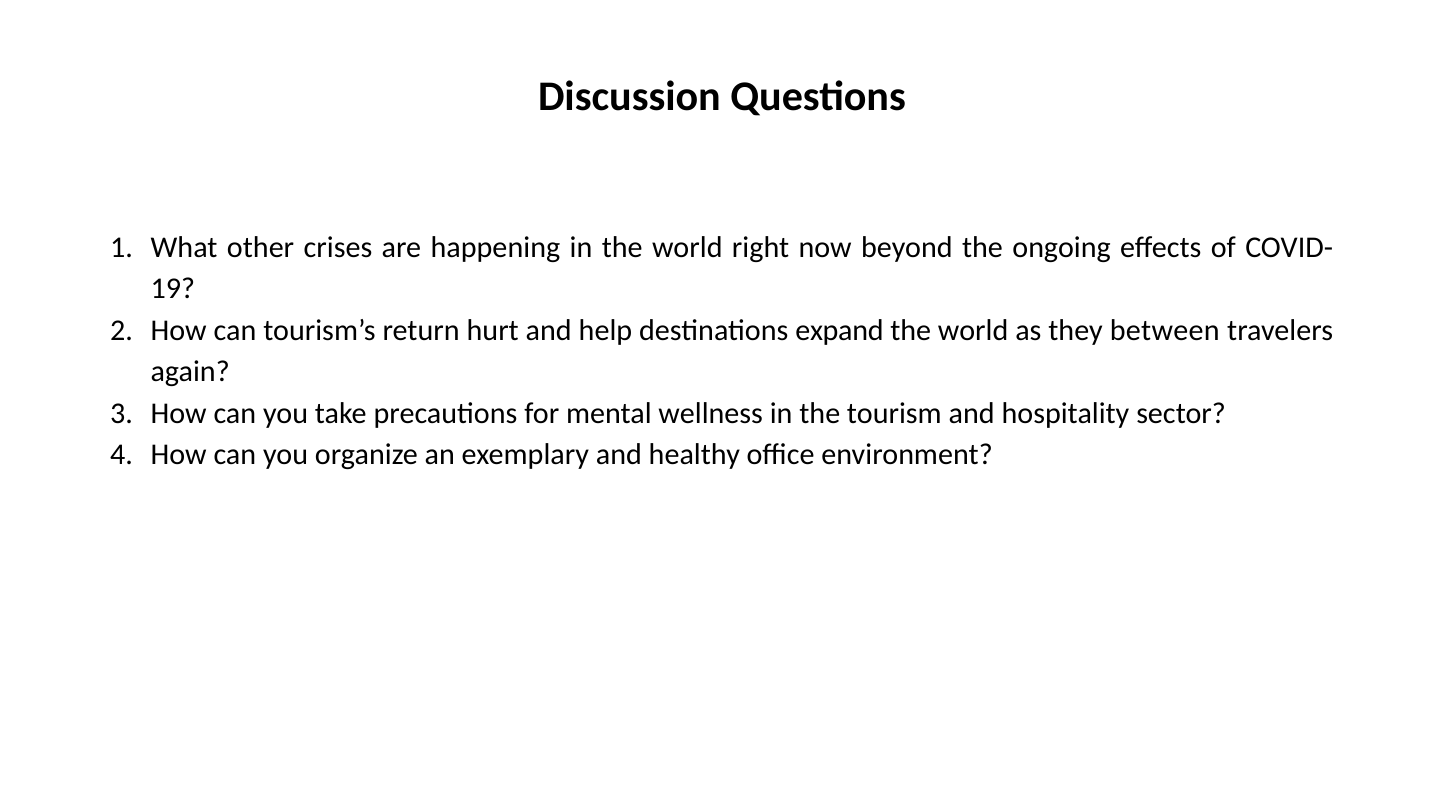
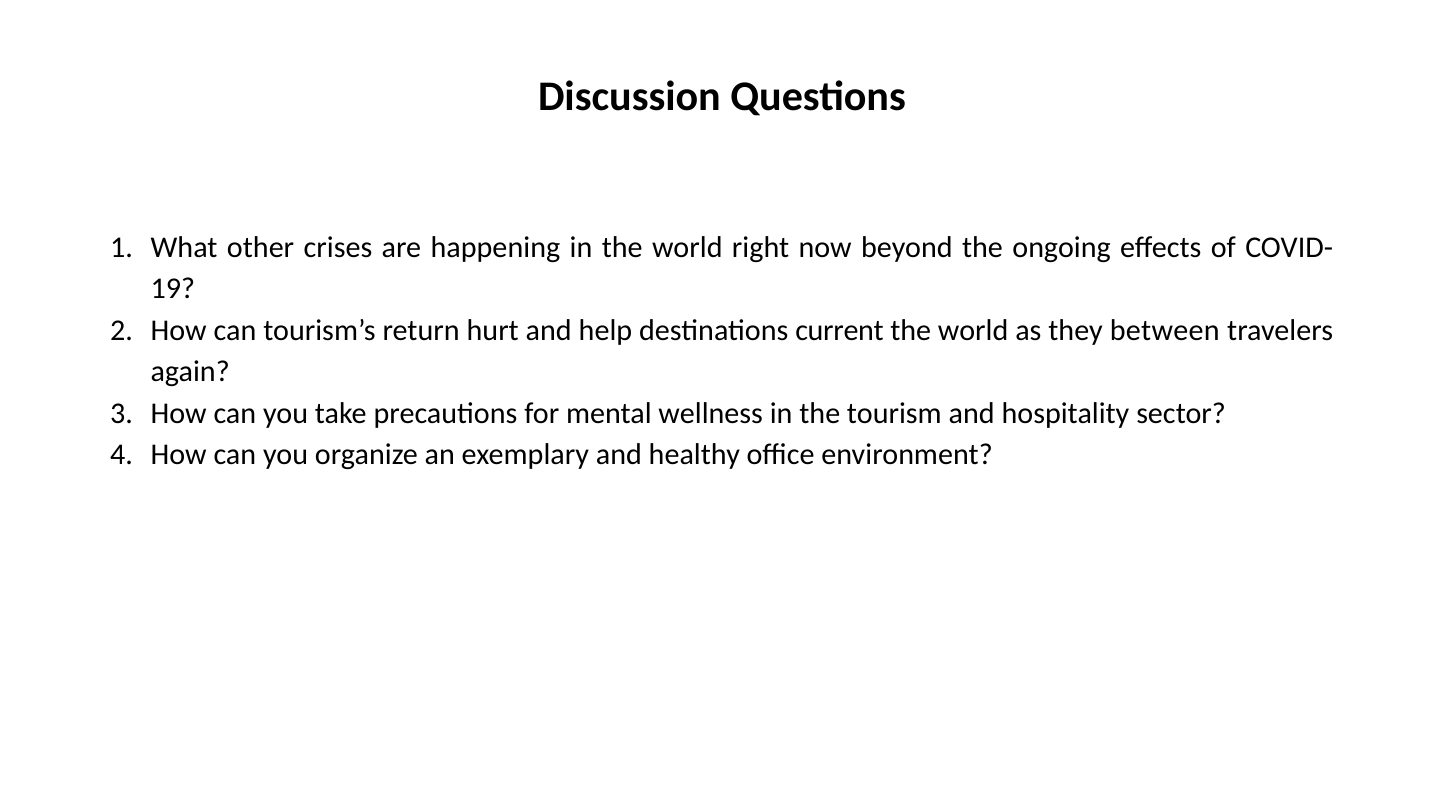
expand: expand -> current (840, 330)
